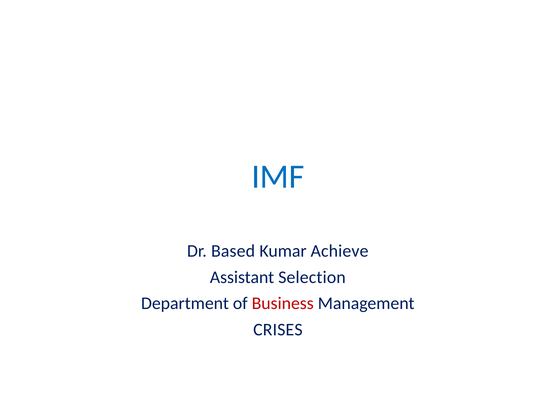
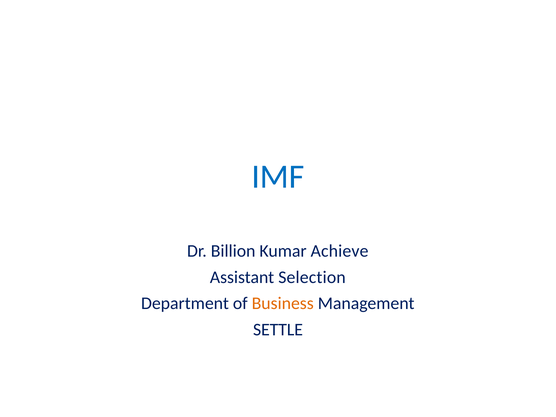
Based: Based -> Billion (233, 251)
Business colour: red -> orange (283, 303)
CRISES: CRISES -> SETTLE (278, 330)
